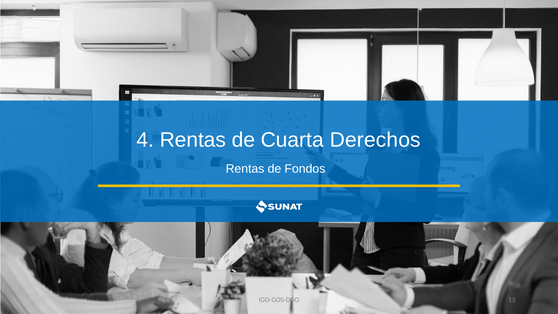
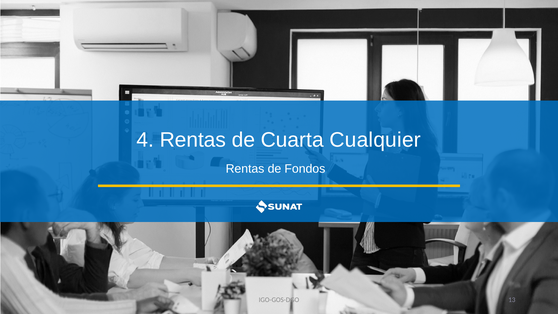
Derechos: Derechos -> Cualquier (375, 140)
